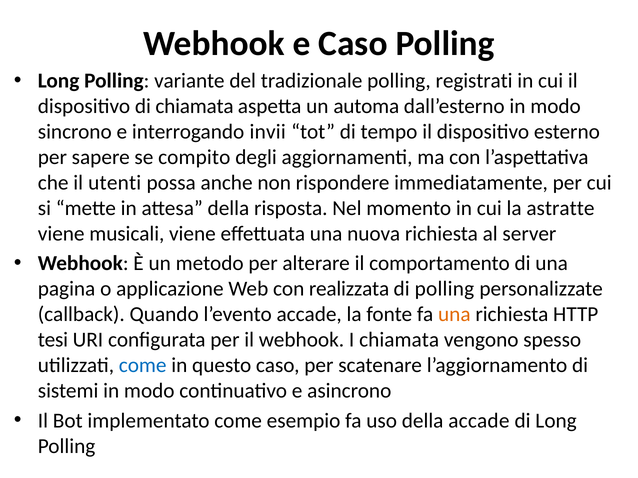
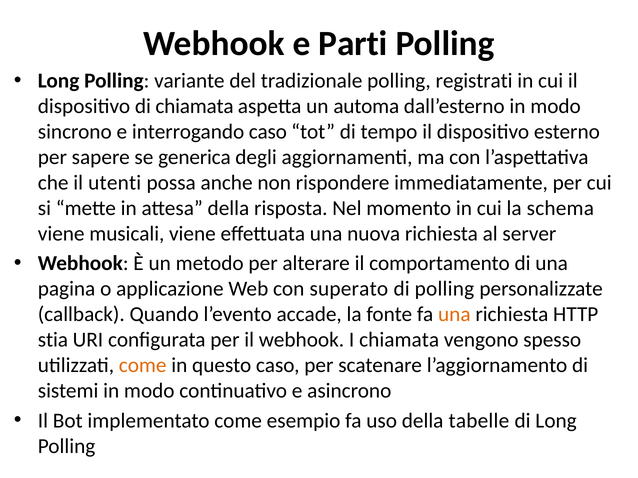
e Caso: Caso -> Parti (353, 44)
interrogando invii: invii -> caso (268, 132)
compito: compito -> generica (194, 157)
astratte: astratte -> schema (560, 208)
realizzata: realizzata -> superato (349, 289)
tesi: tesi -> stia (53, 340)
come colour: blue -> orange (143, 366)
della accade: accade -> tabelle (479, 421)
